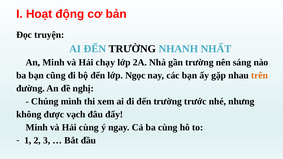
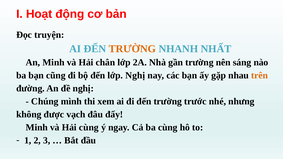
TRƯỜNG colour: black -> orange (132, 49)
chạy: chạy -> chân (105, 62)
lớp Ngọc: Ngọc -> Nghị (135, 75)
